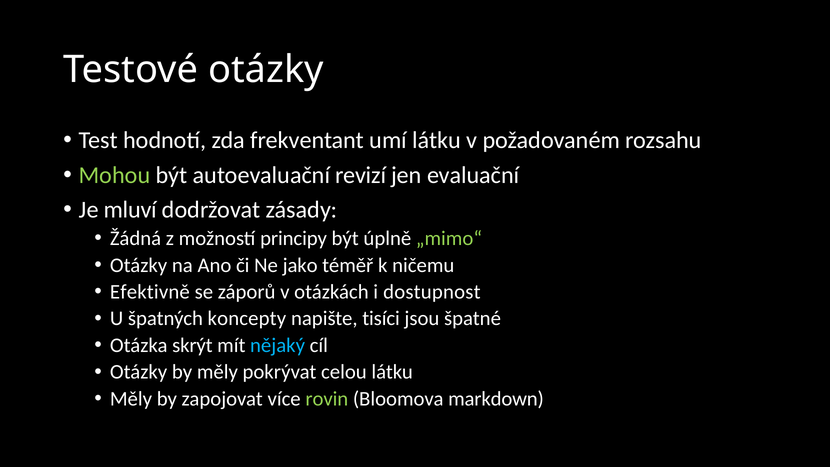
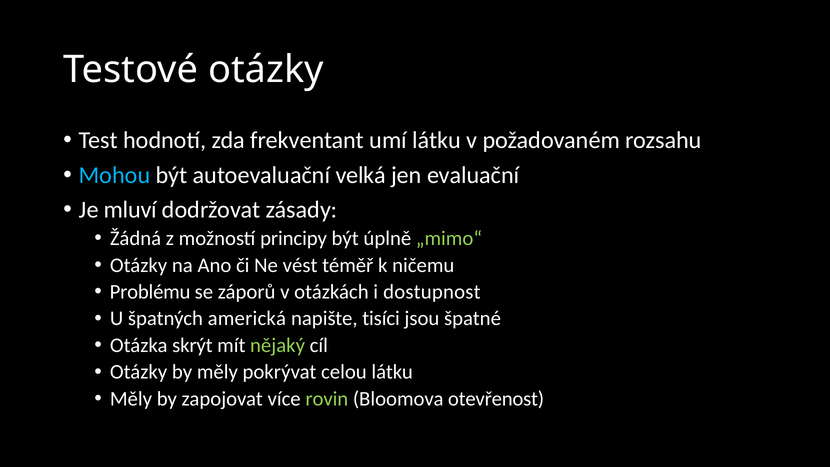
Mohou colour: light green -> light blue (115, 175)
revizí: revizí -> velká (361, 175)
jako: jako -> vést (300, 265)
Efektivně: Efektivně -> Problému (150, 292)
koncepty: koncepty -> americká (247, 319)
nějaký colour: light blue -> light green (278, 345)
markdown: markdown -> otevřenost (496, 399)
